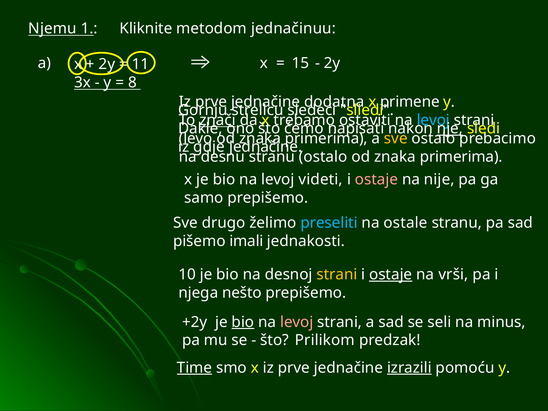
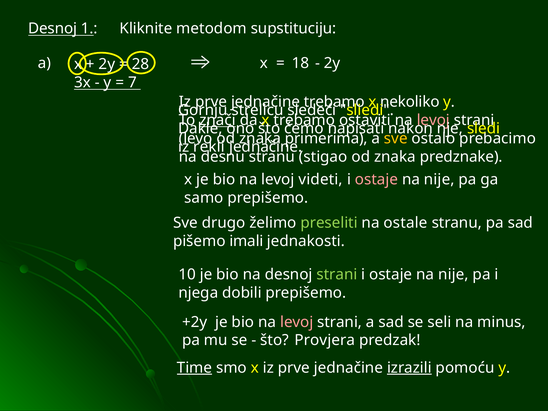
Njemu: Njemu -> Desnoj (53, 29)
jednačinuu: jednačinuu -> supstituciju (294, 29)
11: 11 -> 28 (141, 64)
15: 15 -> 18 (301, 63)
8: 8 -> 7 (132, 82)
dodatna: dodatna -> trebamo (334, 102)
primene: primene -> nekoliko (410, 102)
levoj colour: light blue -> pink (433, 120)
nje underline: present -> none (450, 128)
gdje: gdje -> rekli (209, 147)
ostalo: ostalo -> stigao (323, 157)
primerima: primerima -> predznake (461, 157)
preseliti colour: light blue -> light green (329, 223)
strani colour: yellow -> light green (337, 275)
ostaje underline: present -> none (391, 275)
vrši: vrši -> nije (453, 275)
nešto: nešto -> dobili (242, 293)
bio underline: present -> none (243, 322)
Prilikom: Prilikom -> Provjera (325, 340)
